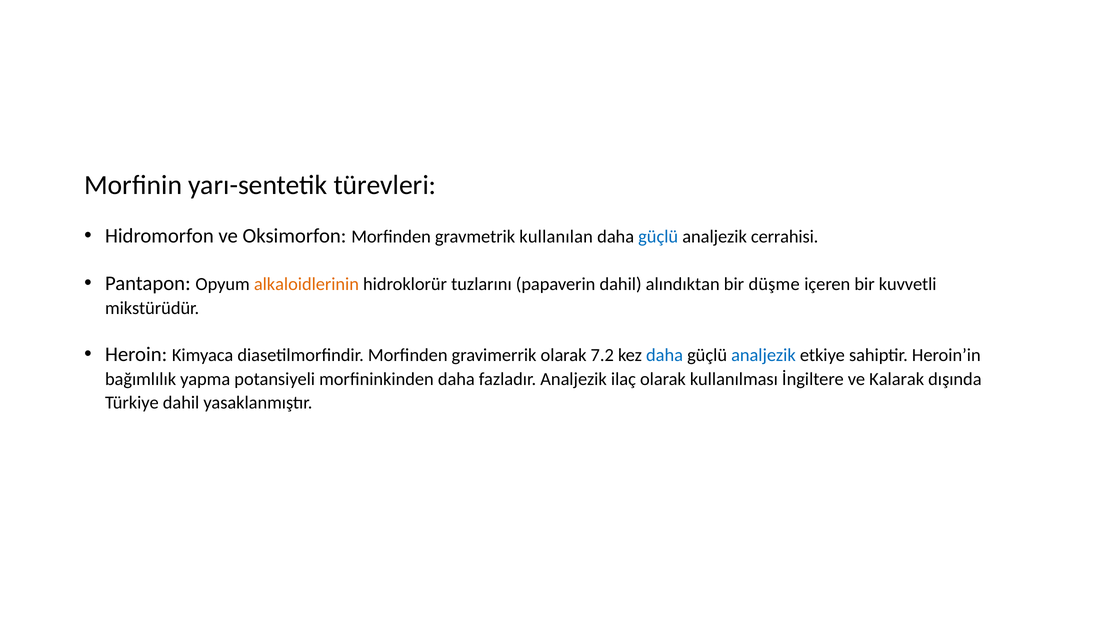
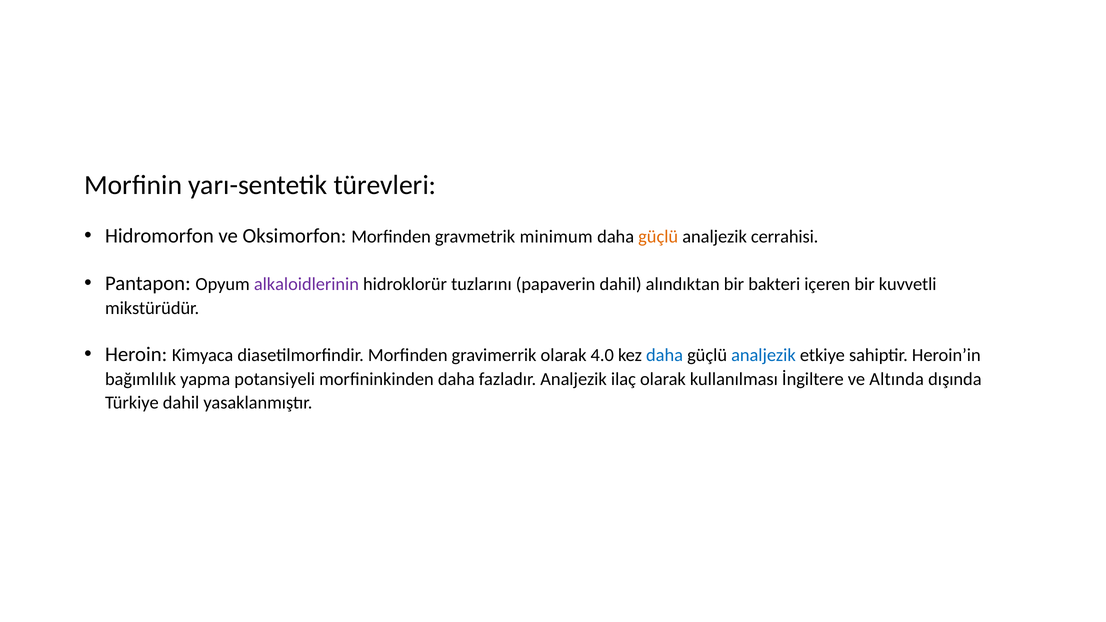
kullanılan: kullanılan -> minimum (556, 237)
güçlü colour: blue -> orange (658, 237)
alkaloidlerinin colour: orange -> purple (306, 284)
düşme: düşme -> bakteri (774, 284)
7.2: 7.2 -> 4.0 (602, 355)
Kalarak: Kalarak -> Altında (897, 379)
